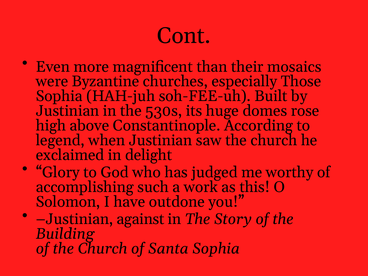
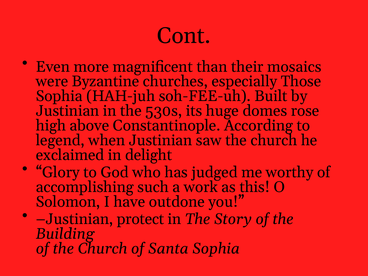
against: against -> protect (141, 219)
